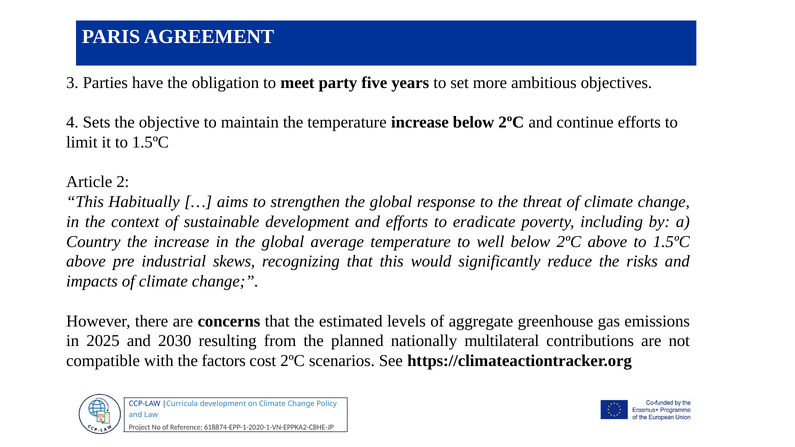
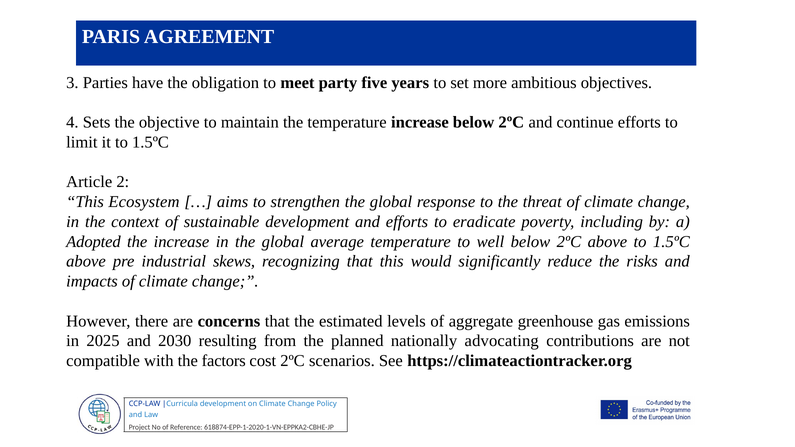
Habitually: Habitually -> Ecosystem (144, 202)
Country: Country -> Adopted (93, 242)
multilateral: multilateral -> advocating (502, 341)
